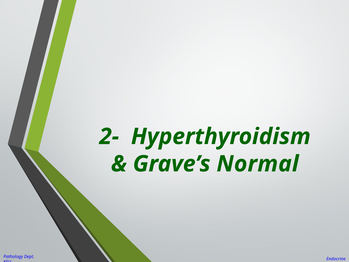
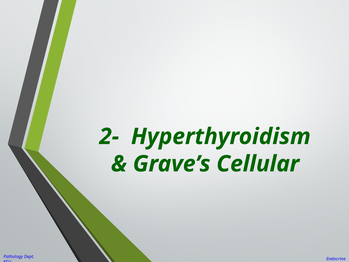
Normal: Normal -> Cellular (258, 164)
